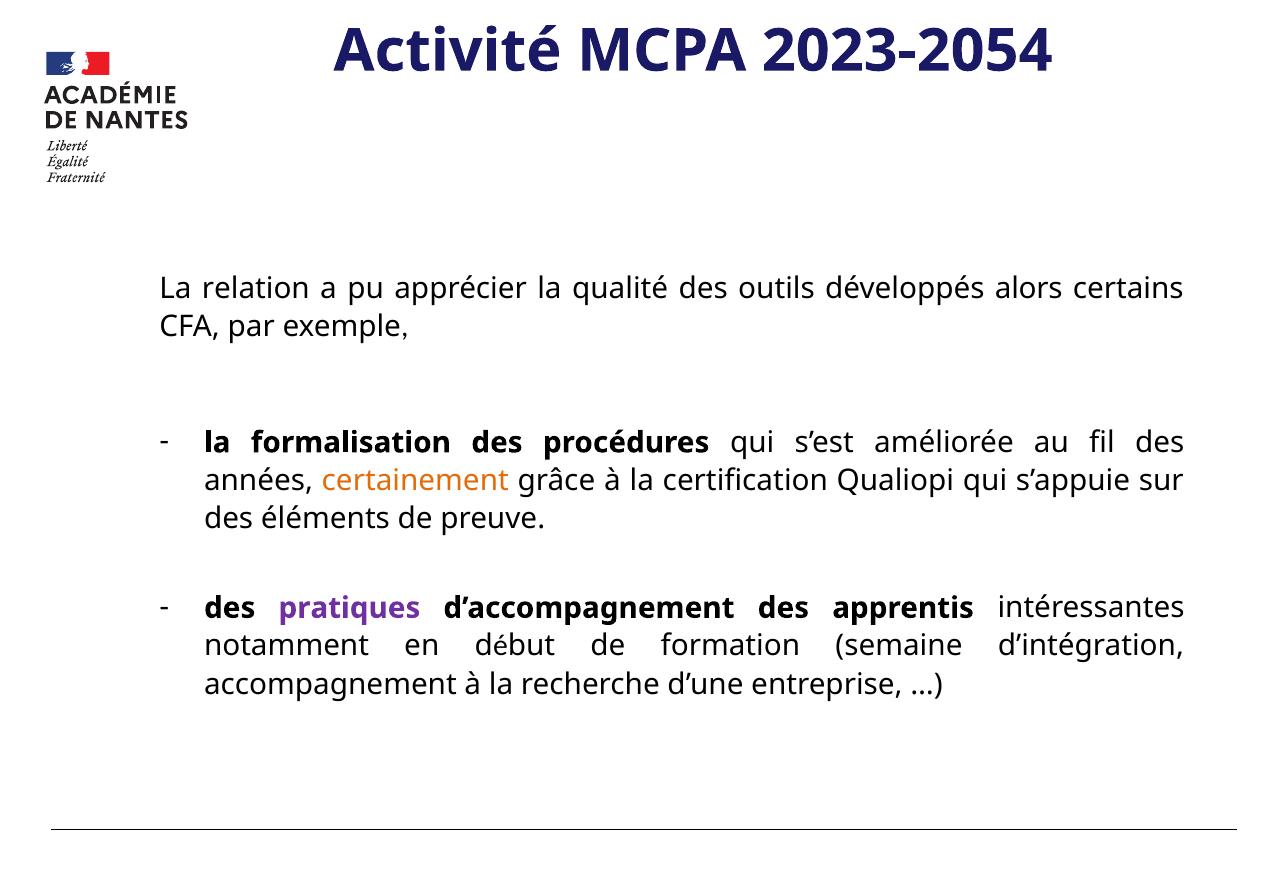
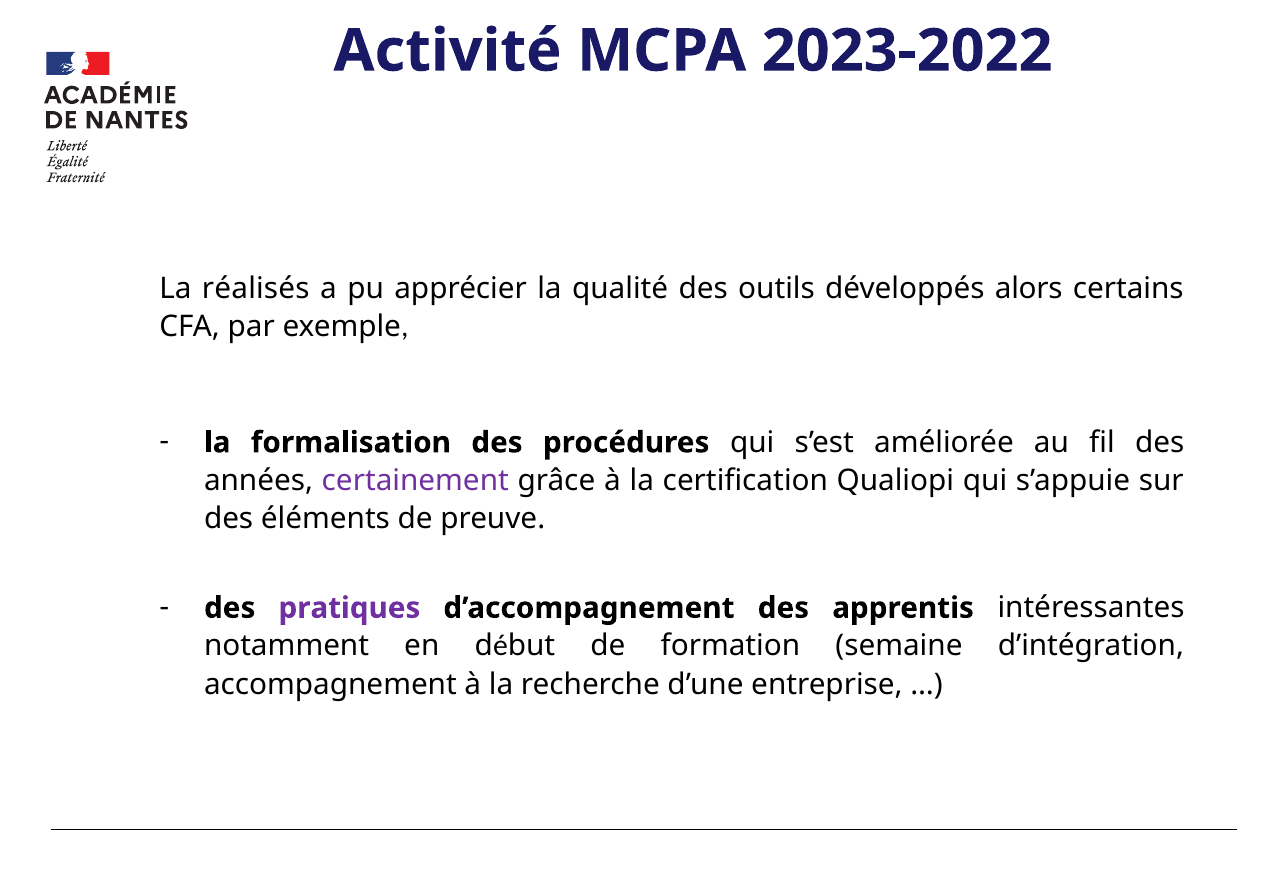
2023-2054: 2023-2054 -> 2023-2022 (907, 51)
relation: relation -> réalisés (256, 289)
certainement colour: orange -> purple (415, 481)
